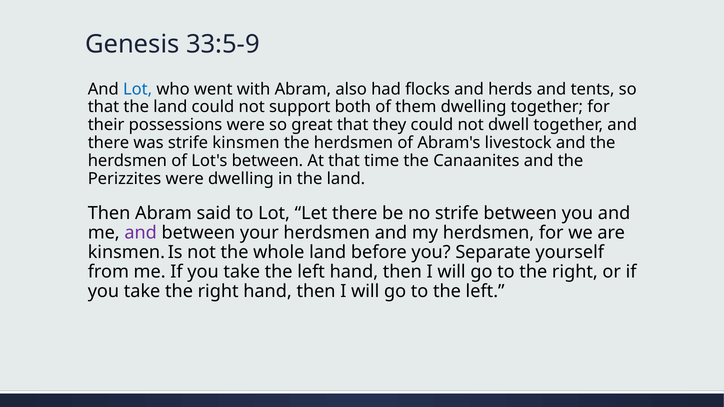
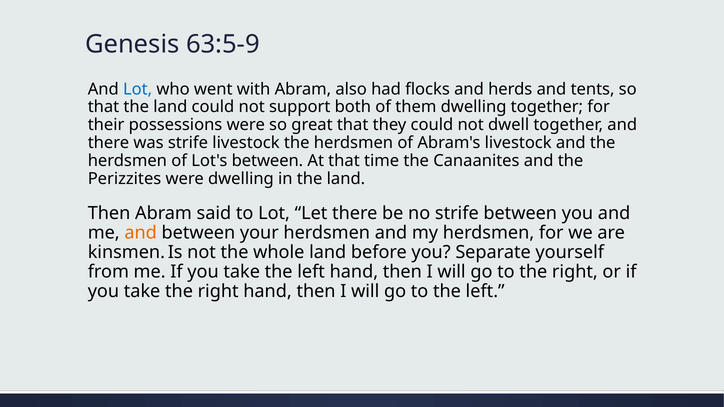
33:5-9: 33:5-9 -> 63:5-9 (223, 44)
strife kinsmen: kinsmen -> livestock (246, 143)
and colour: purple -> orange (141, 233)
